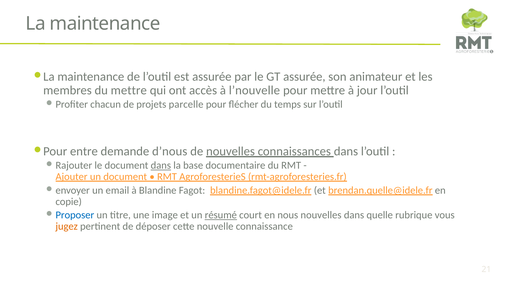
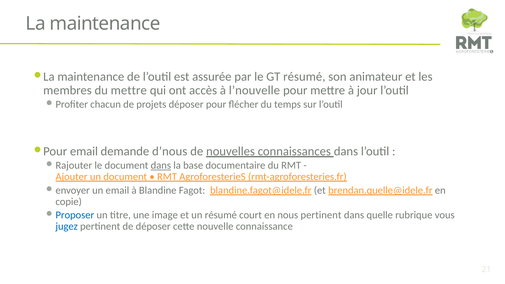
GT assurée: assurée -> résumé (304, 77)
projets parcelle: parcelle -> déposer (186, 104)
Pour entre: entre -> email (84, 151)
résumé underline: present -> none (221, 215)
nous nouvelles: nouvelles -> pertinent (321, 215)
jugez colour: orange -> blue (67, 226)
